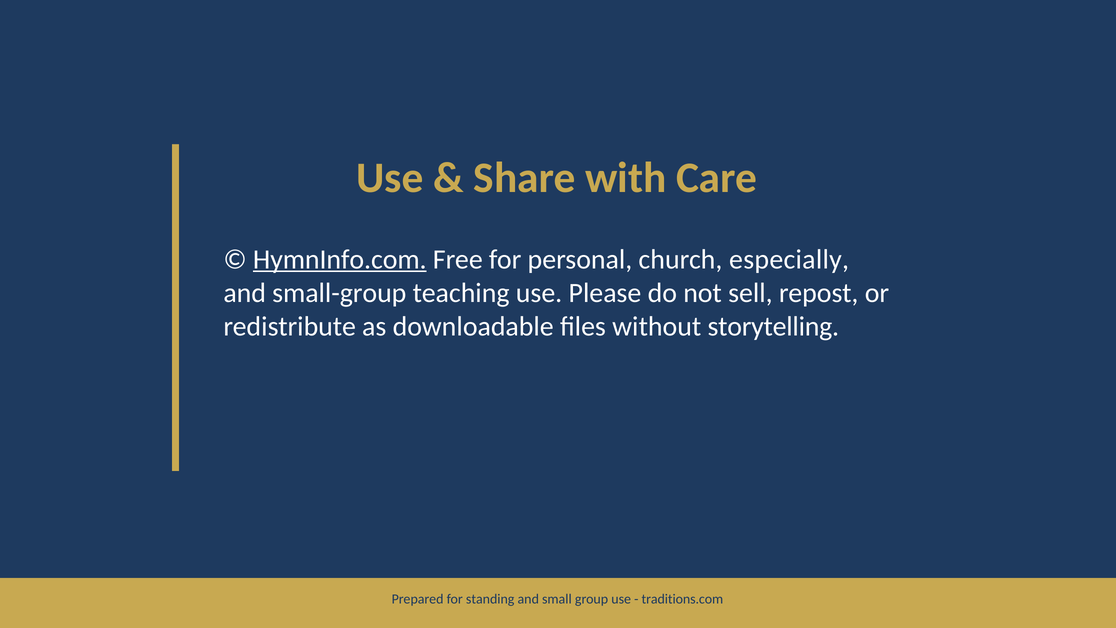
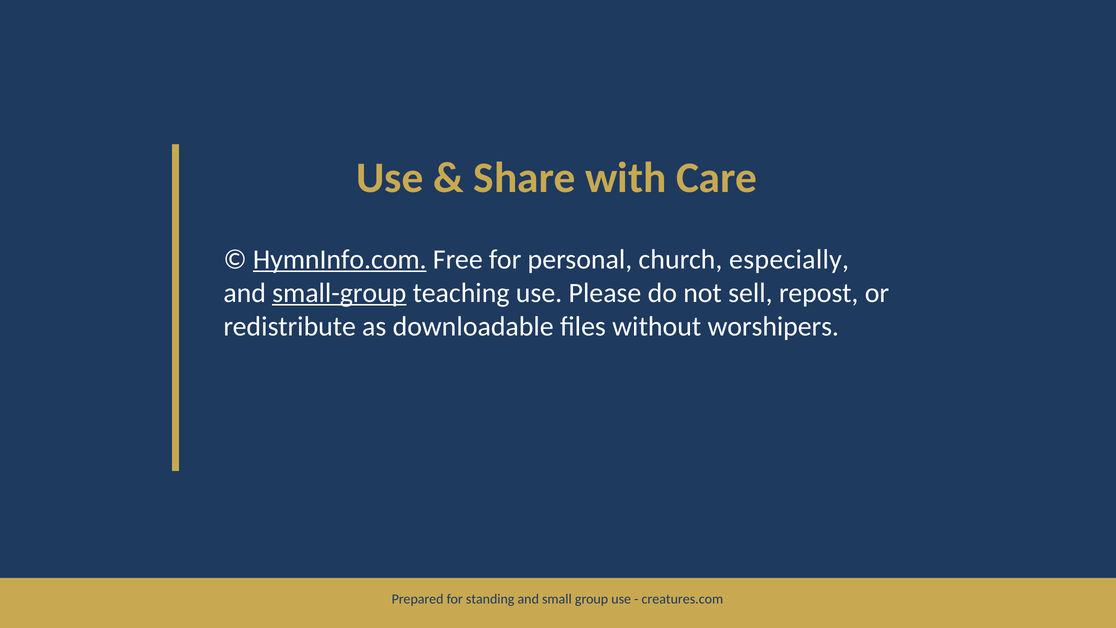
small-group underline: none -> present (339, 293)
storytelling: storytelling -> worshipers (773, 326)
traditions.com: traditions.com -> creatures.com (682, 599)
